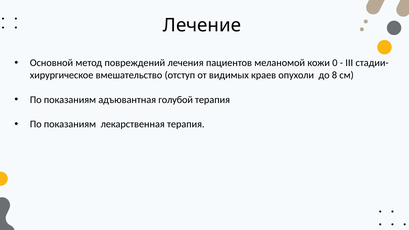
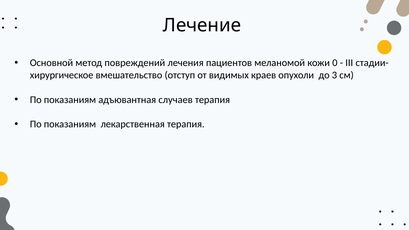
8: 8 -> 3 (334, 75)
голубой: голубой -> случаев (176, 100)
